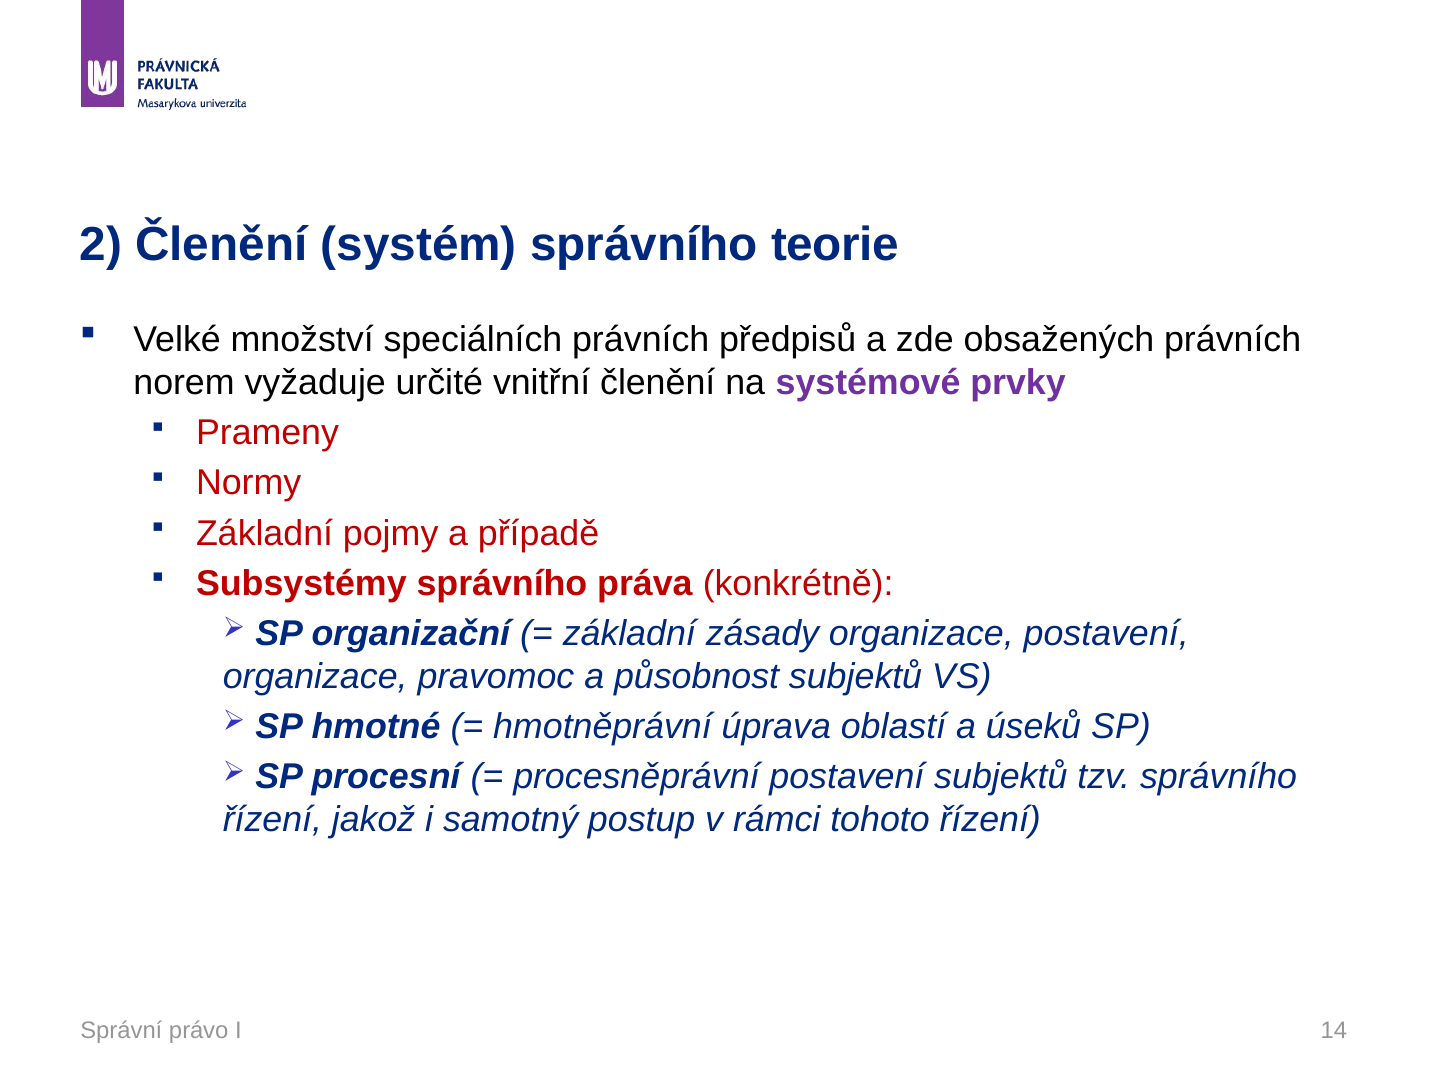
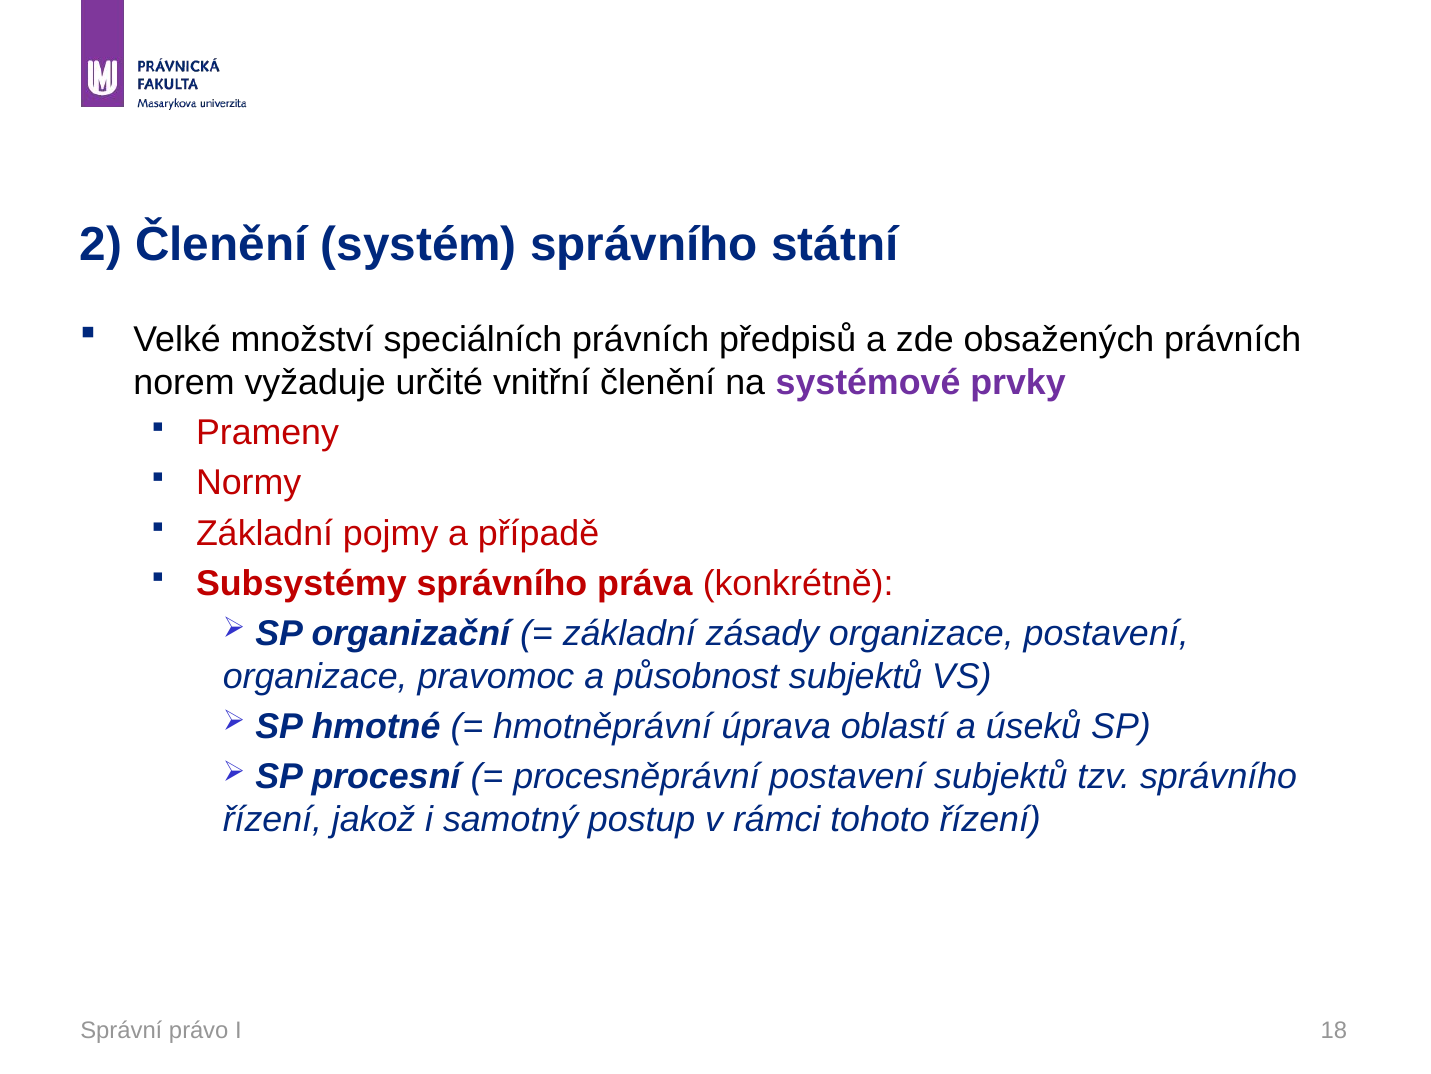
teorie: teorie -> státní (835, 245)
14: 14 -> 18 (1334, 1030)
